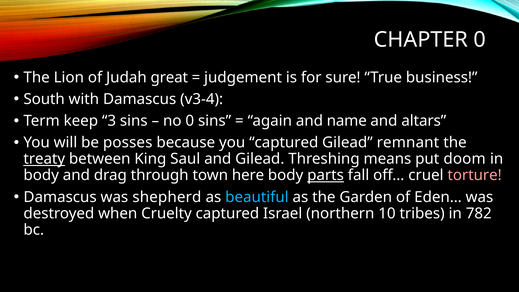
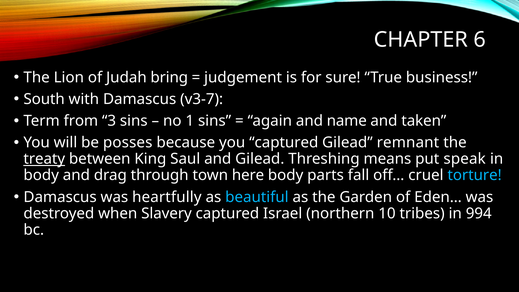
CHAPTER 0: 0 -> 6 (480, 40)
great: great -> bring (169, 77)
v3-4: v3-4 -> v3-7 (202, 99)
keep: keep -> from (81, 121)
no 0: 0 -> 1 (190, 121)
altars: altars -> taken (424, 121)
doom: doom -> speak (465, 159)
parts underline: present -> none (326, 175)
torture colour: pink -> light blue (475, 175)
shepherd: shepherd -> heartfully (167, 197)
Cruelty: Cruelty -> Slavery (166, 213)
782: 782 -> 994 (479, 213)
